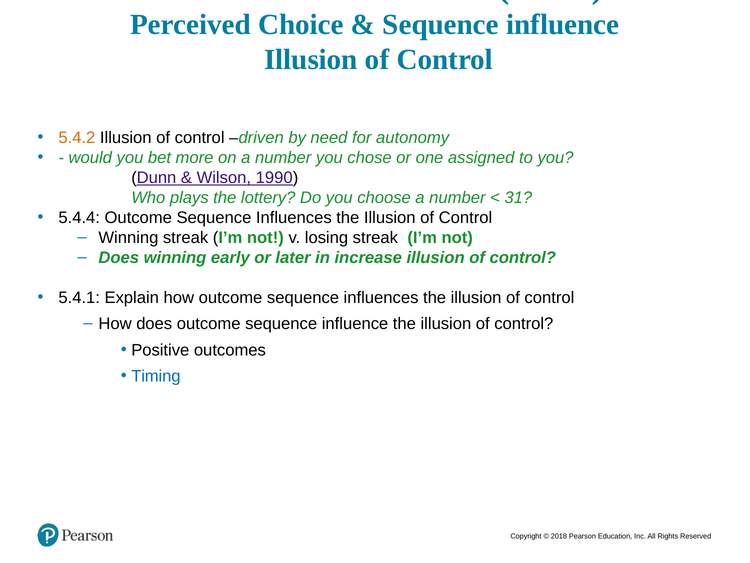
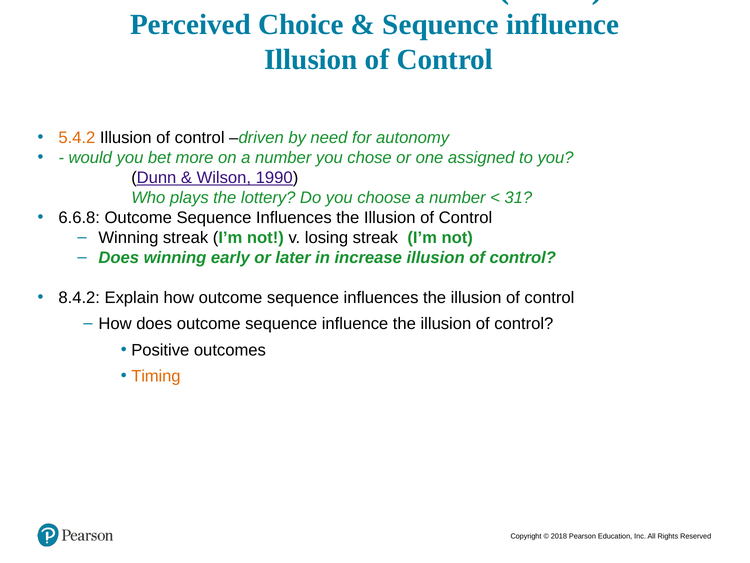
5.4.4: 5.4.4 -> 6.6.8 (79, 217)
5.4.1: 5.4.1 -> 8.4.2 (79, 297)
Timing colour: blue -> orange (156, 376)
